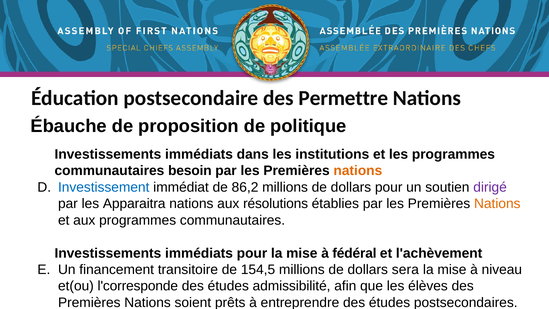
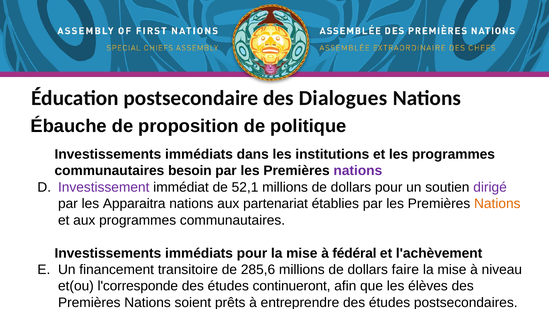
Permettre: Permettre -> Dialogues (343, 98)
nations colour: orange -> purple (358, 171)
Investissement colour: blue -> purple (104, 187)
86,2: 86,2 -> 52,1 (245, 187)
résolutions: résolutions -> partenariat (276, 204)
154,5: 154,5 -> 285,6 (258, 269)
sera: sera -> faire (405, 269)
admissibilité: admissibilité -> continueront (292, 286)
